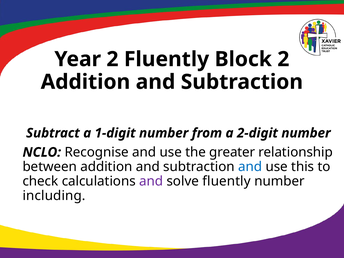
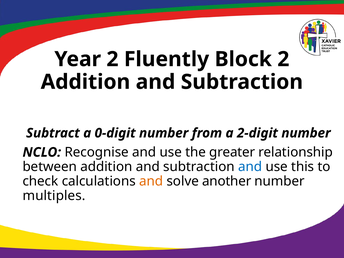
1-digit: 1-digit -> 0-digit (115, 133)
and colour: purple -> orange (151, 181)
solve fluently: fluently -> another (227, 181)
including: including -> multiples (54, 196)
